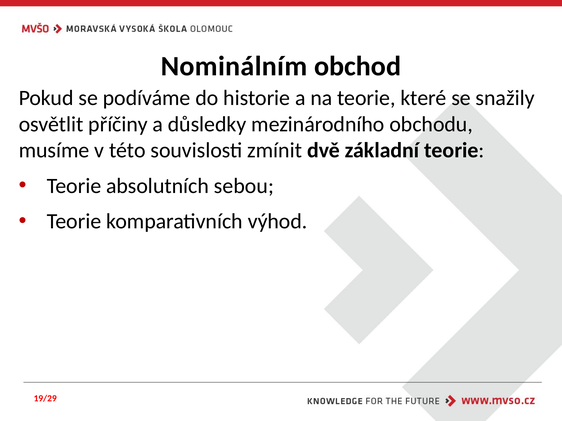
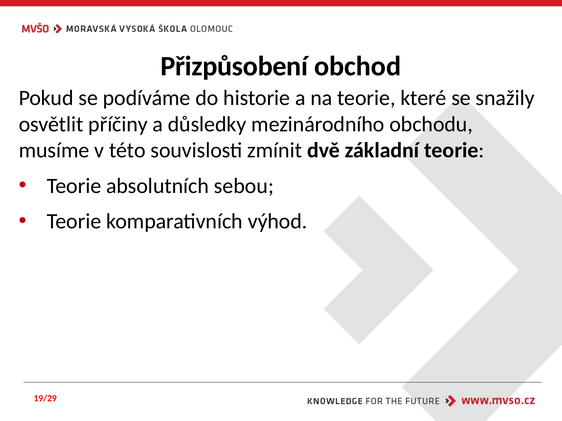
Nominálním: Nominálním -> Přizpůsobení (234, 66)
